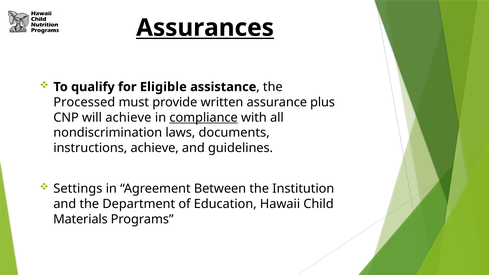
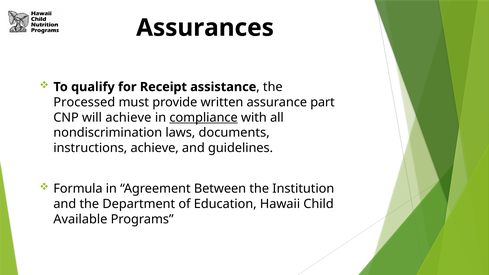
Assurances underline: present -> none (205, 28)
Eligible: Eligible -> Receipt (163, 87)
plus: plus -> part (322, 102)
Settings: Settings -> Formula (78, 189)
Materials: Materials -> Available (80, 219)
